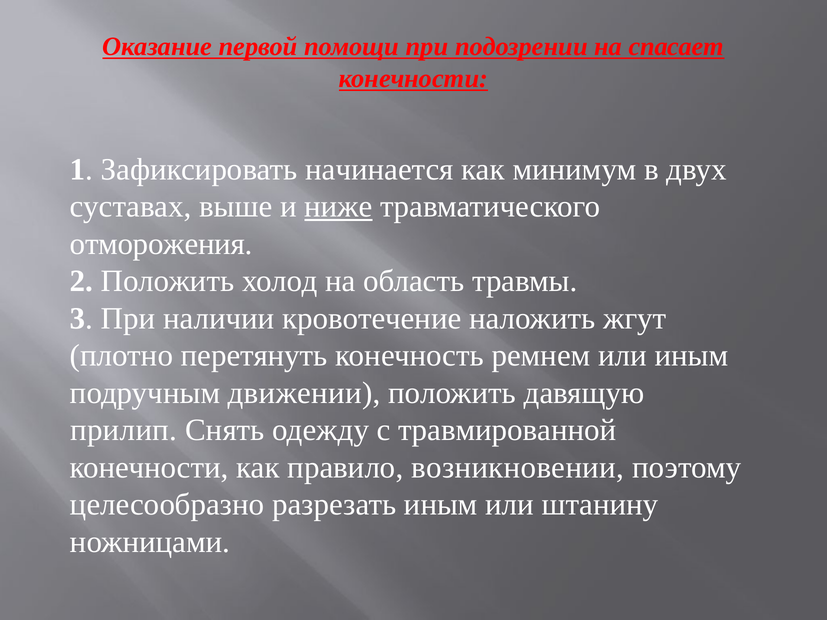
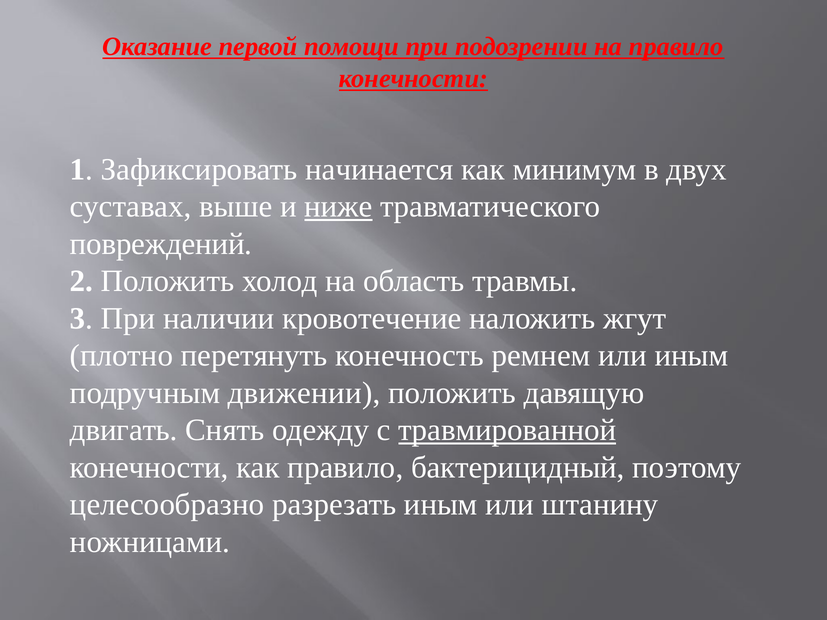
на спасает: спасает -> правило (676, 47)
отморожения: отморожения -> повреждений (161, 244)
прилип: прилип -> двигать (124, 430)
травмированной underline: none -> present (507, 430)
возникновении: возникновении -> бактерицидный (518, 468)
